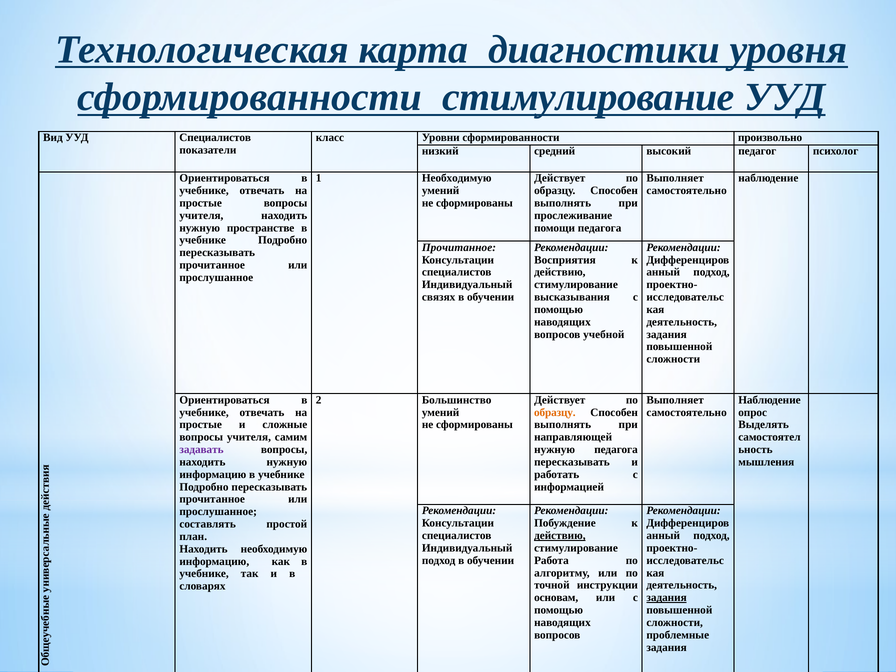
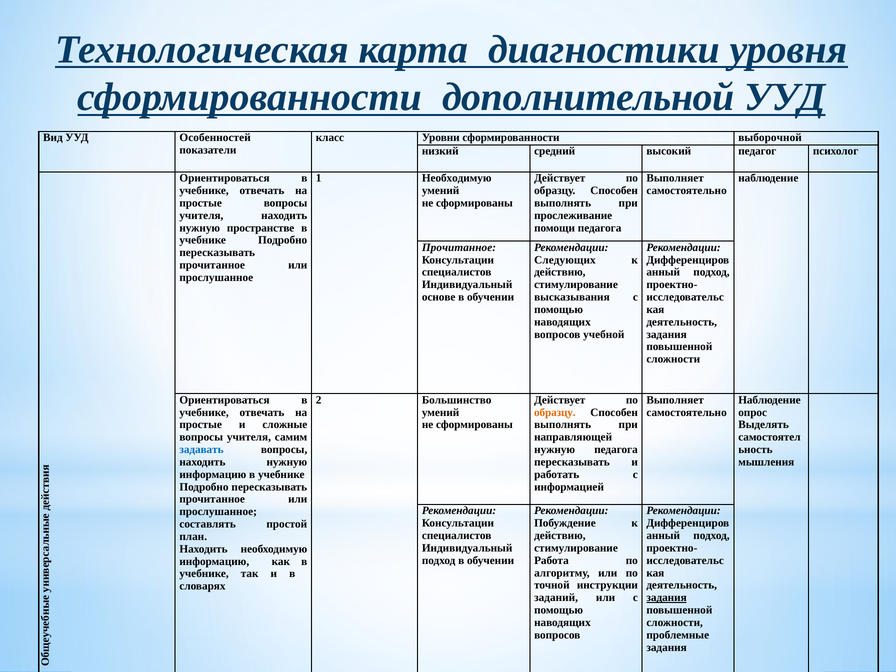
сформированности стимулирование: стимулирование -> дополнительной (588, 97)
УУД Специалистов: Специалистов -> Особенностей (215, 138)
произвольно: произвольно -> выборочной (770, 138)
Восприятия: Восприятия -> Следующих (565, 260)
связях: связях -> основе (439, 297)
задавать colour: purple -> blue (201, 450)
действию underline: present -> none (560, 536)
основам: основам -> заданий (556, 598)
